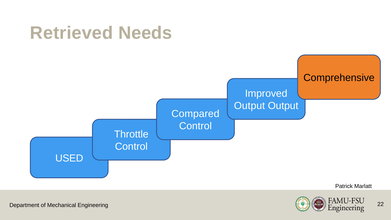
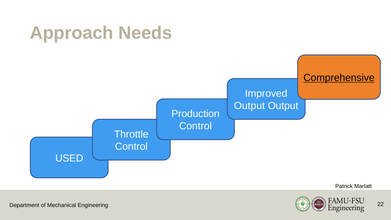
Retrieved: Retrieved -> Approach (72, 33)
Comprehensive underline: none -> present (339, 78)
Compared: Compared -> Production (195, 114)
